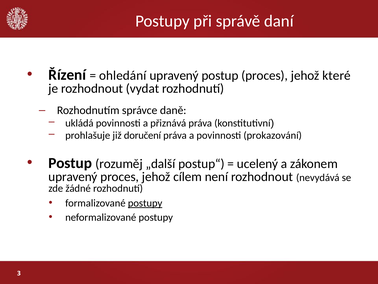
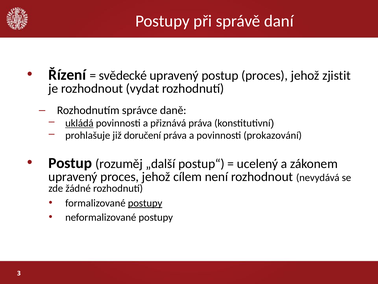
ohledání: ohledání -> svědecké (123, 75)
které: které -> zjistit (337, 75)
ukládá underline: none -> present (79, 123)
